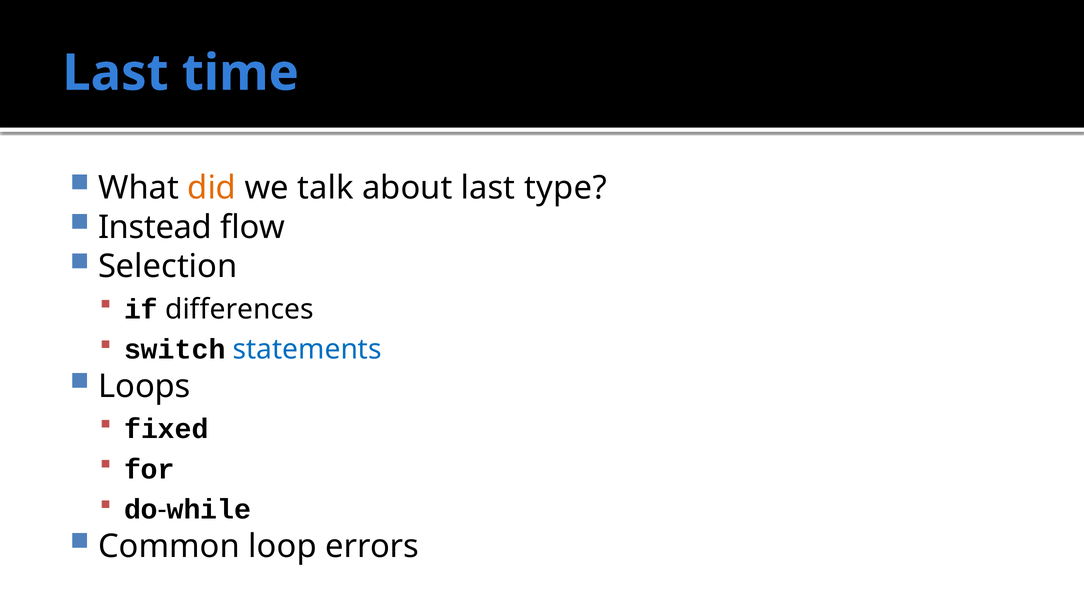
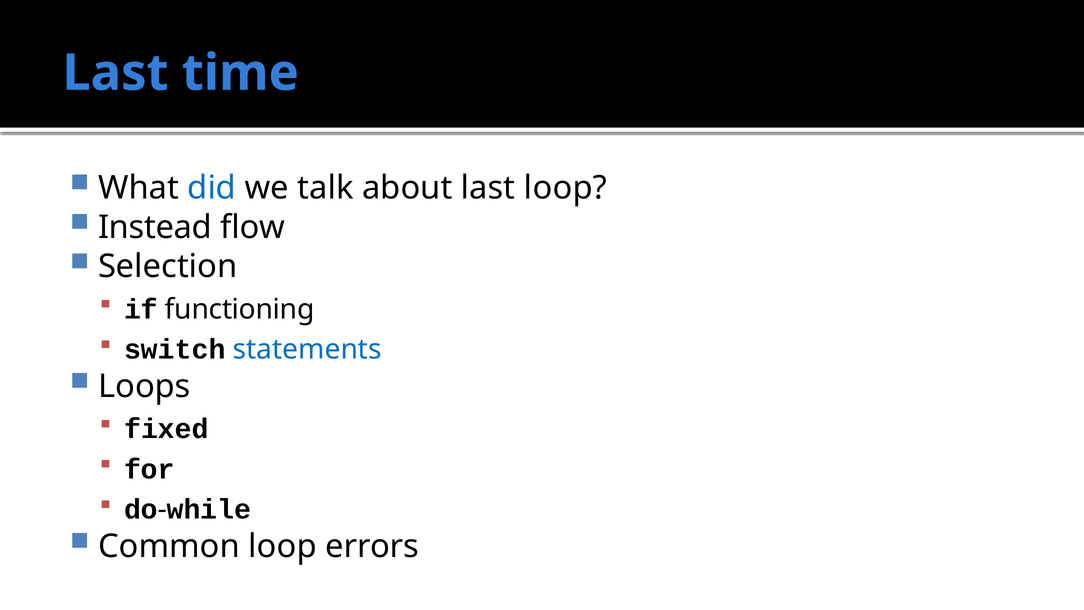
did colour: orange -> blue (212, 188)
last type: type -> loop (566, 188)
differences: differences -> functioning (240, 309)
